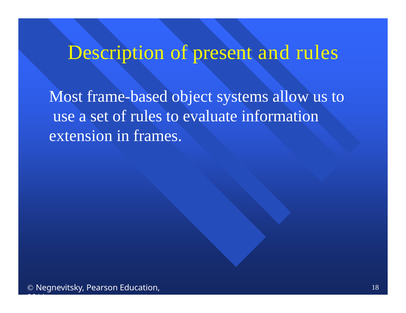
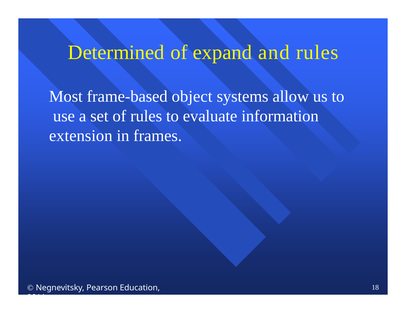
Description: Description -> Determined (116, 53)
present: present -> expand (222, 53)
